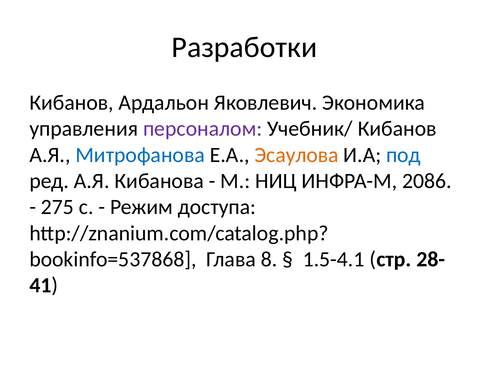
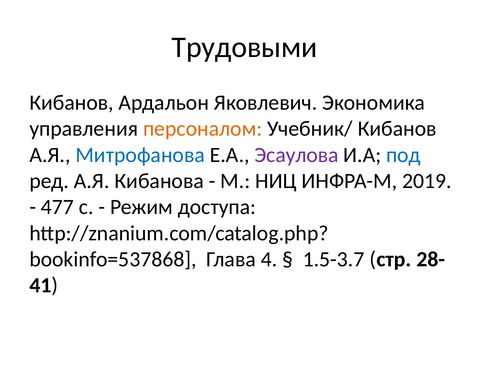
Разработки: Разработки -> Трудовыми (244, 47)
персоналом colour: purple -> orange (203, 129)
Эсаулова colour: orange -> purple (296, 155)
2086: 2086 -> 2019 (427, 181)
275: 275 -> 477 (57, 207)
8: 8 -> 4 (269, 259)
1.5-4.1: 1.5-4.1 -> 1.5-3.7 (334, 259)
